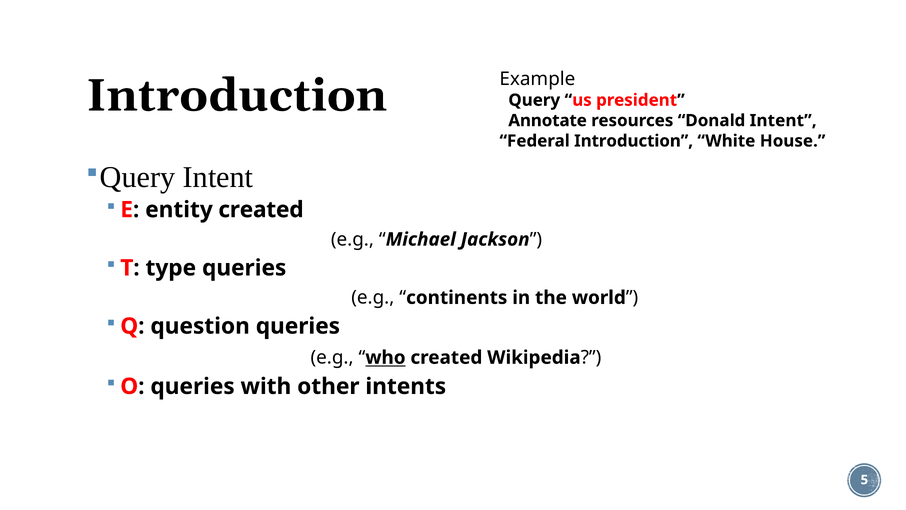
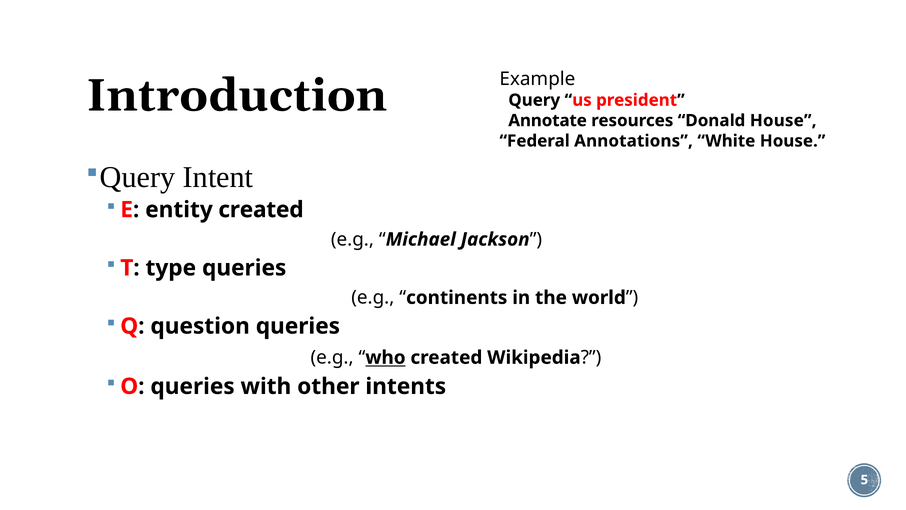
Donald Intent: Intent -> House (783, 120)
Federal Introduction: Introduction -> Annotations (633, 141)
